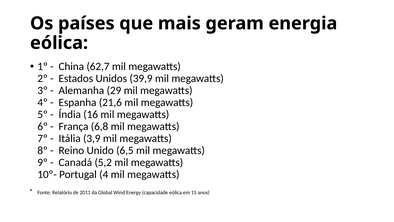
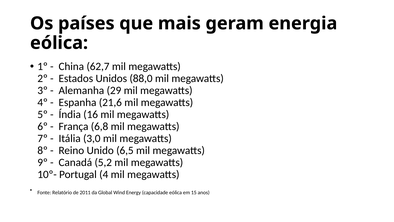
39,9: 39,9 -> 88,0 (141, 78)
3,9: 3,9 -> 3,0 (92, 138)
